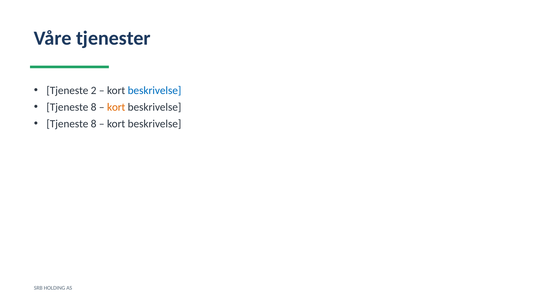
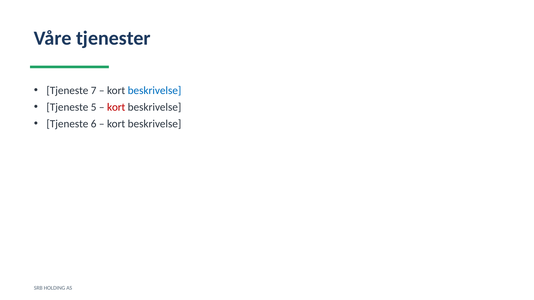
2: 2 -> 7 (94, 90)
8: 8 -> 5 (94, 107)
kort colour: orange -> red (116, 107)
8: 8 -> 6 (94, 124)
